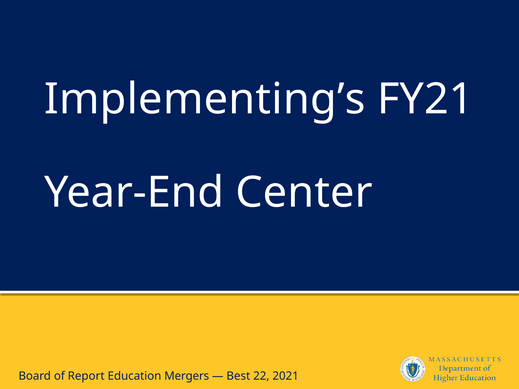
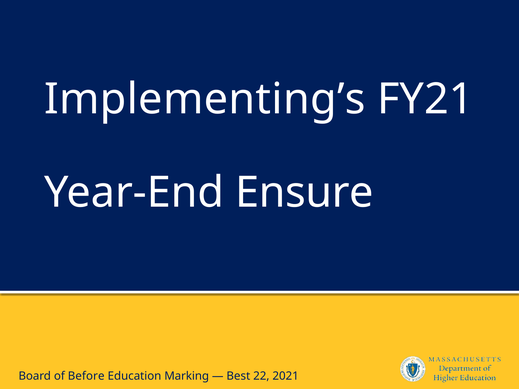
Center: Center -> Ensure (304, 193)
Report: Report -> Before (86, 376)
Mergers: Mergers -> Marking (187, 376)
